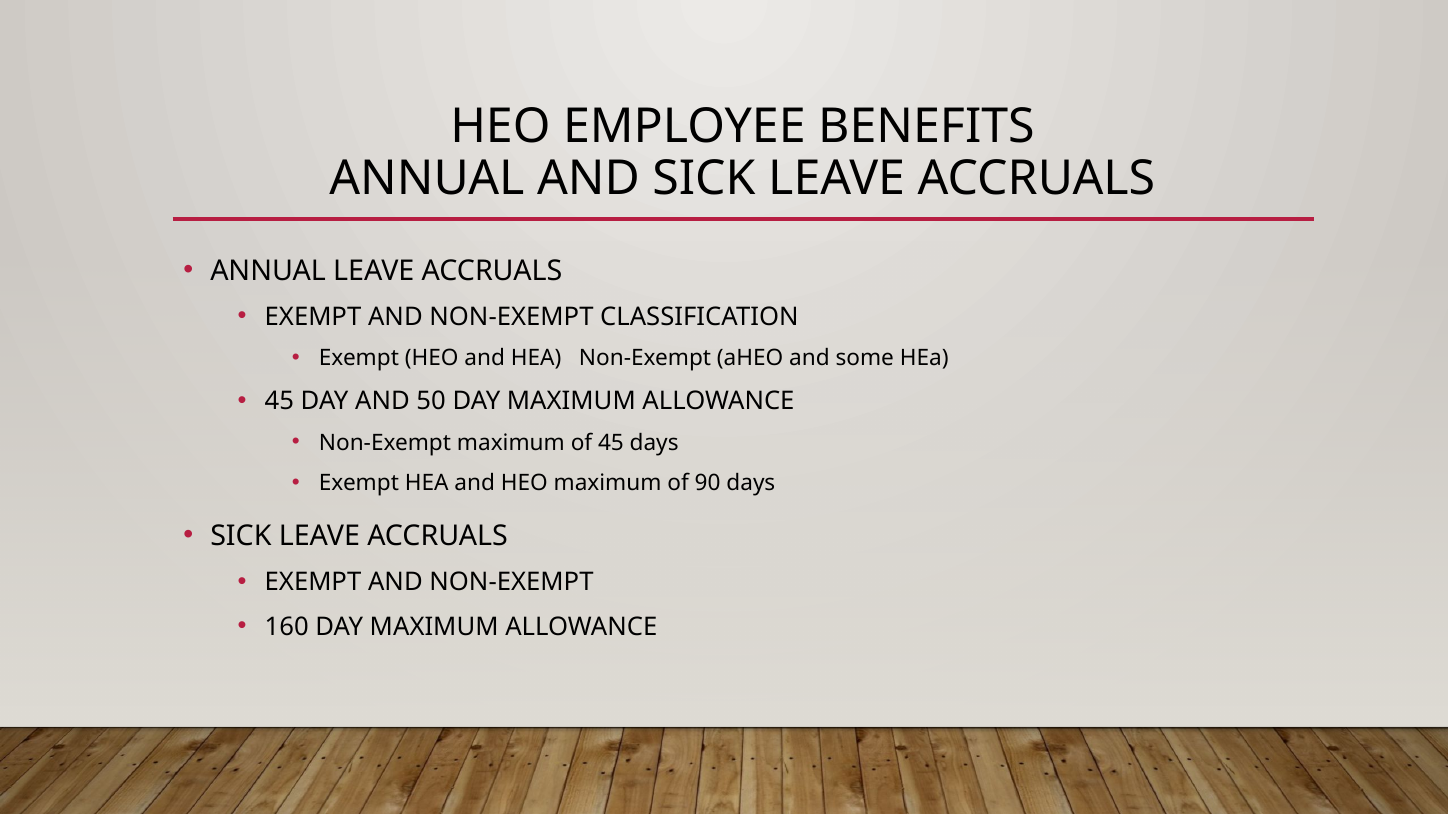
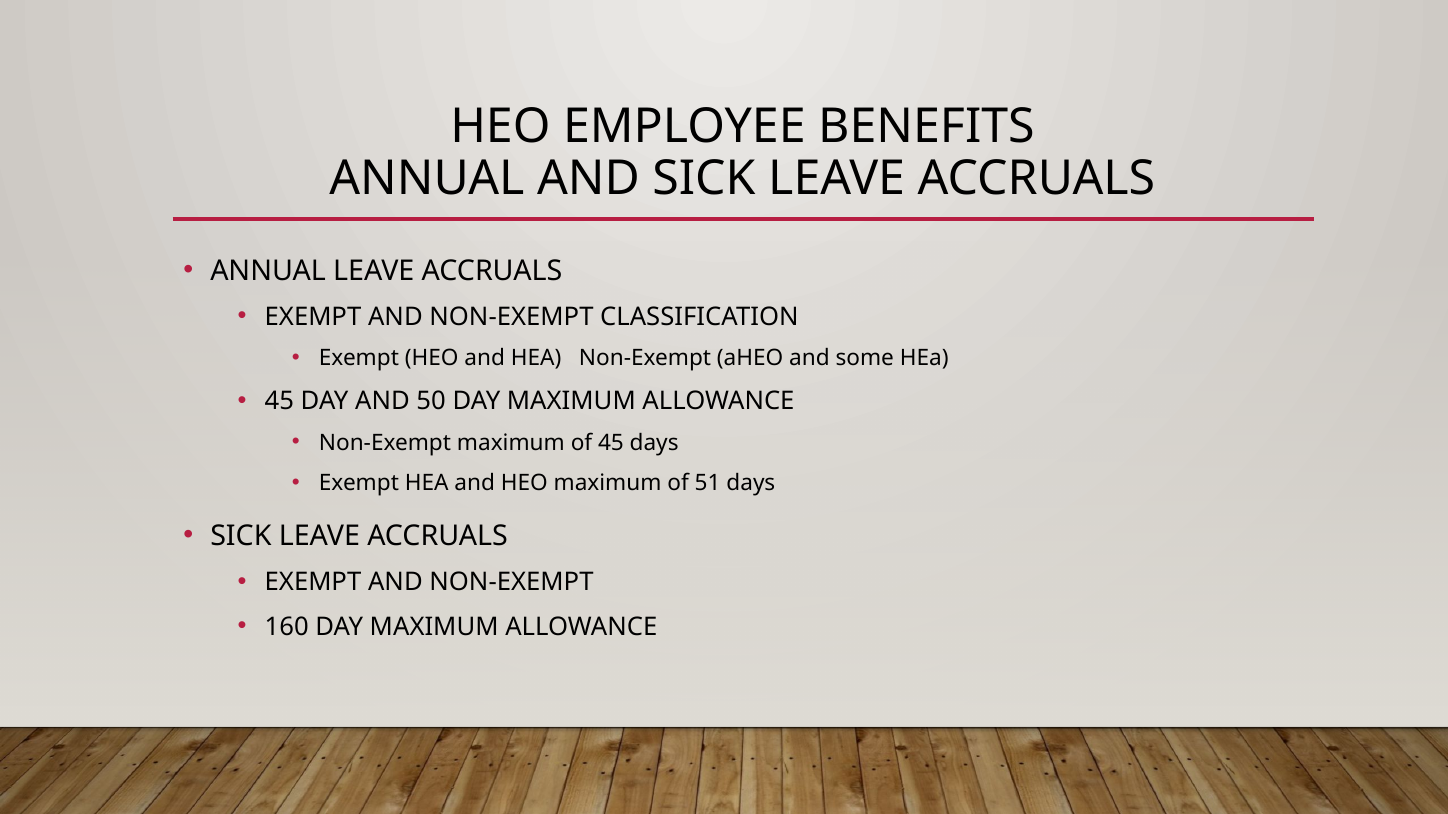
90: 90 -> 51 (708, 483)
